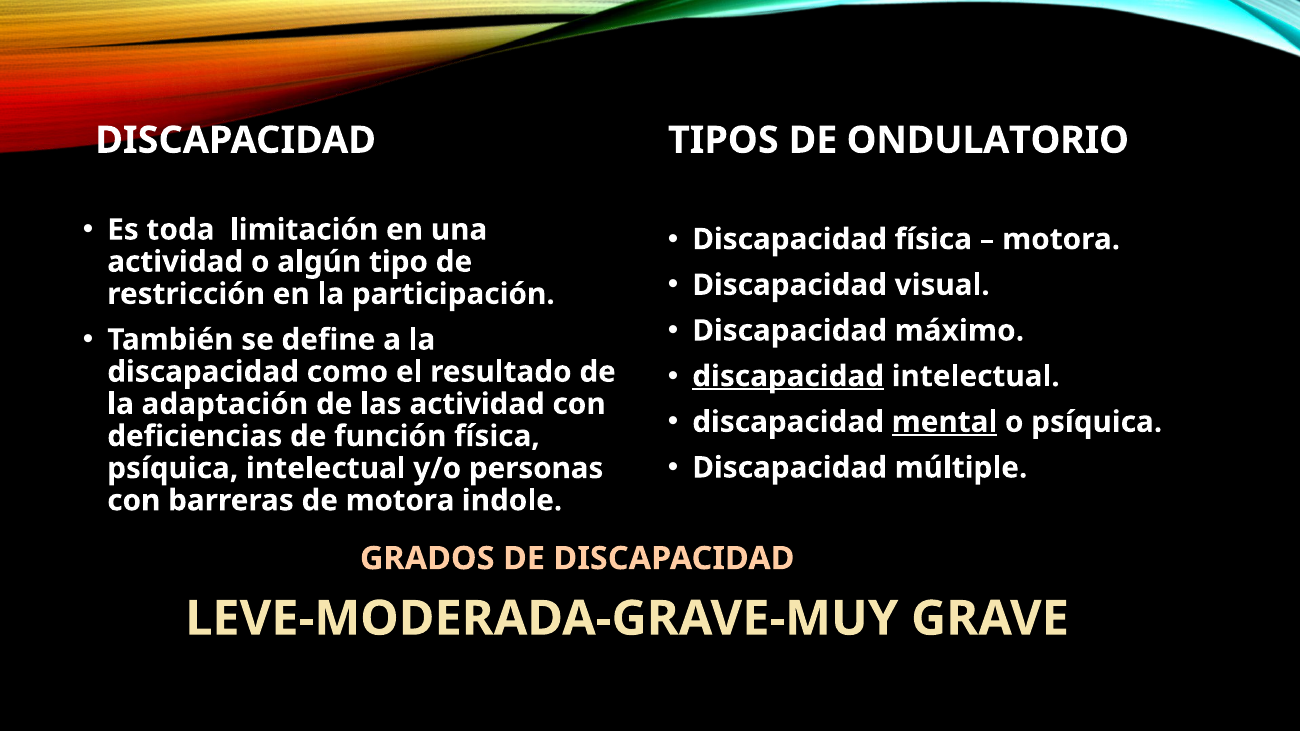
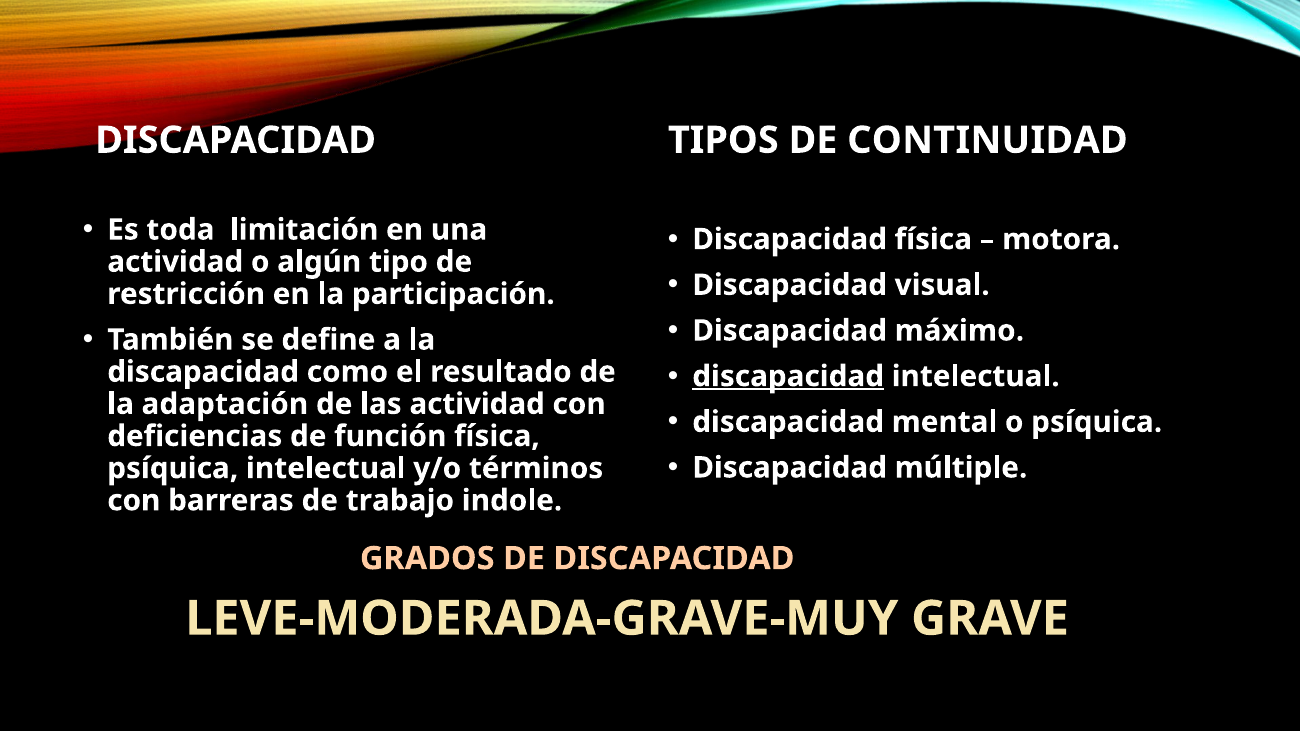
ONDULATORIO: ONDULATORIO -> CONTINUIDAD (987, 140)
mental underline: present -> none (945, 422)
personas: personas -> términos (536, 469)
de motora: motora -> trabajo (400, 501)
